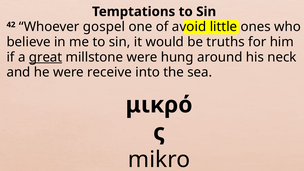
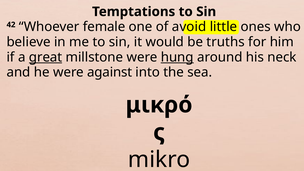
gospel: gospel -> female (104, 27)
hung underline: none -> present (177, 57)
receive: receive -> against (110, 72)
